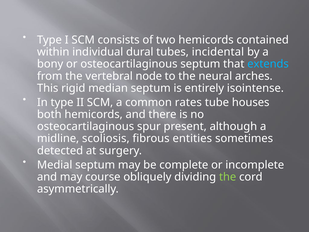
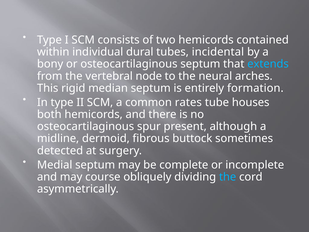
isointense: isointense -> formation (255, 88)
scoliosis: scoliosis -> dermoid (106, 138)
entities: entities -> buttock (192, 138)
the colour: light green -> light blue (228, 177)
